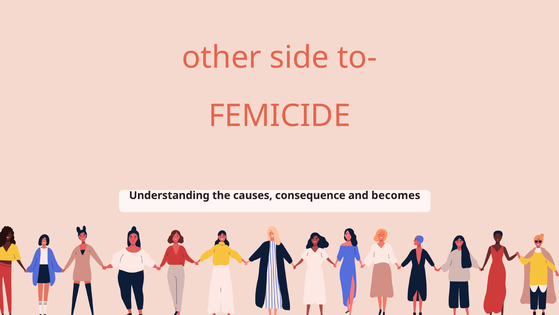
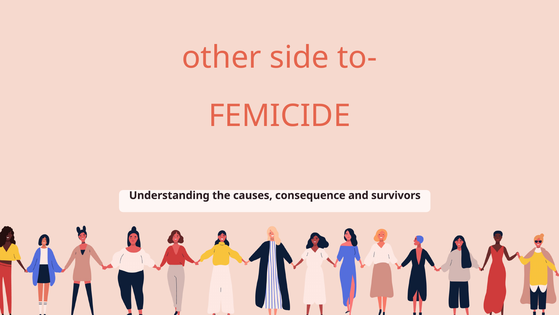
becomes: becomes -> survivors (396, 195)
